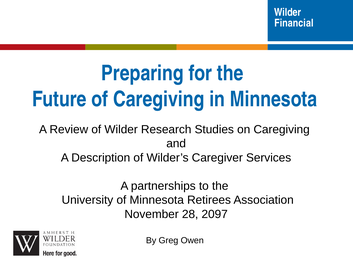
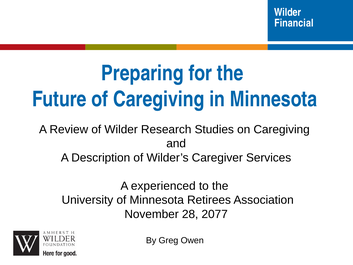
partnerships: partnerships -> experienced (163, 186)
2097: 2097 -> 2077 (215, 214)
